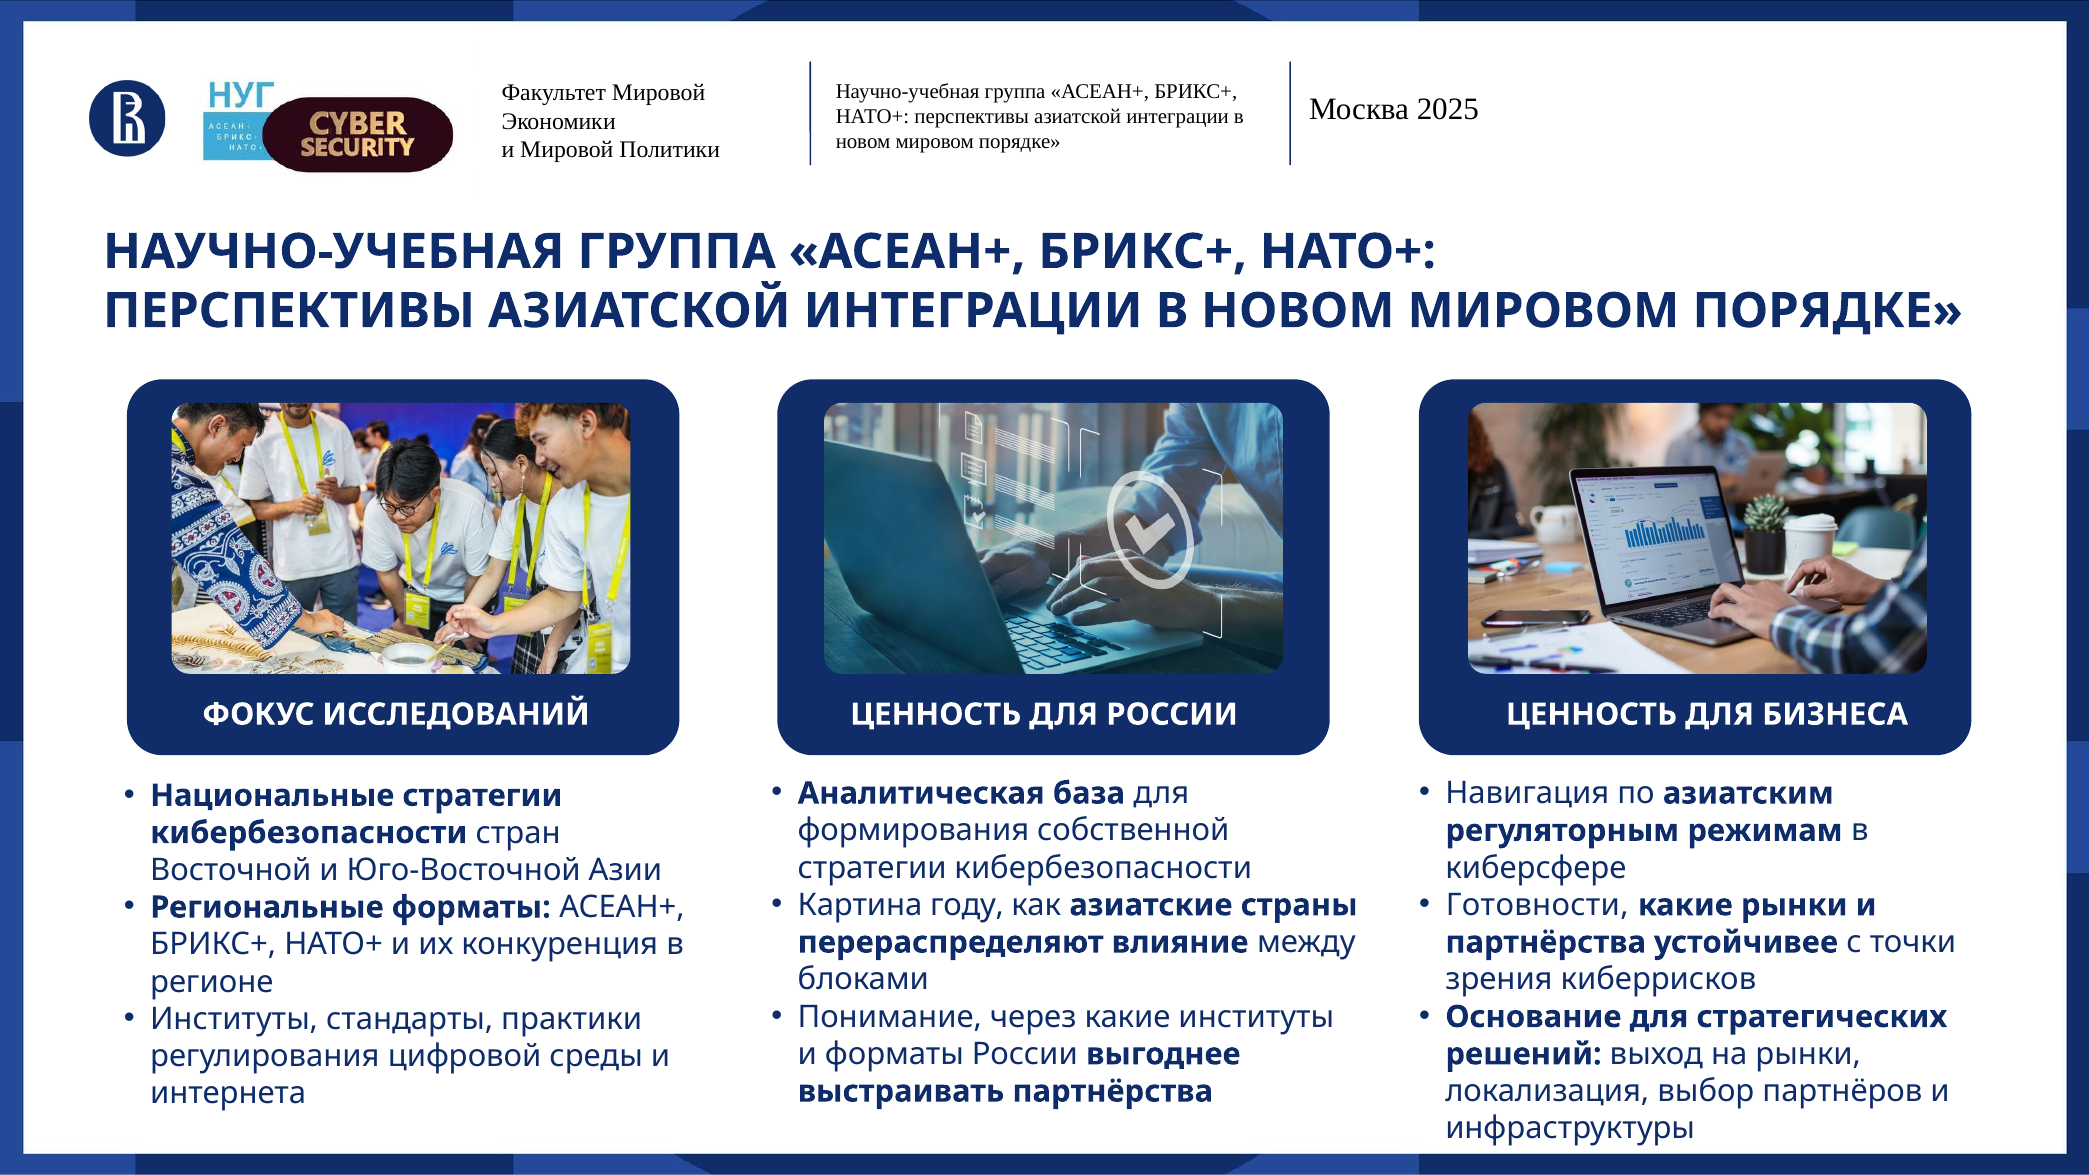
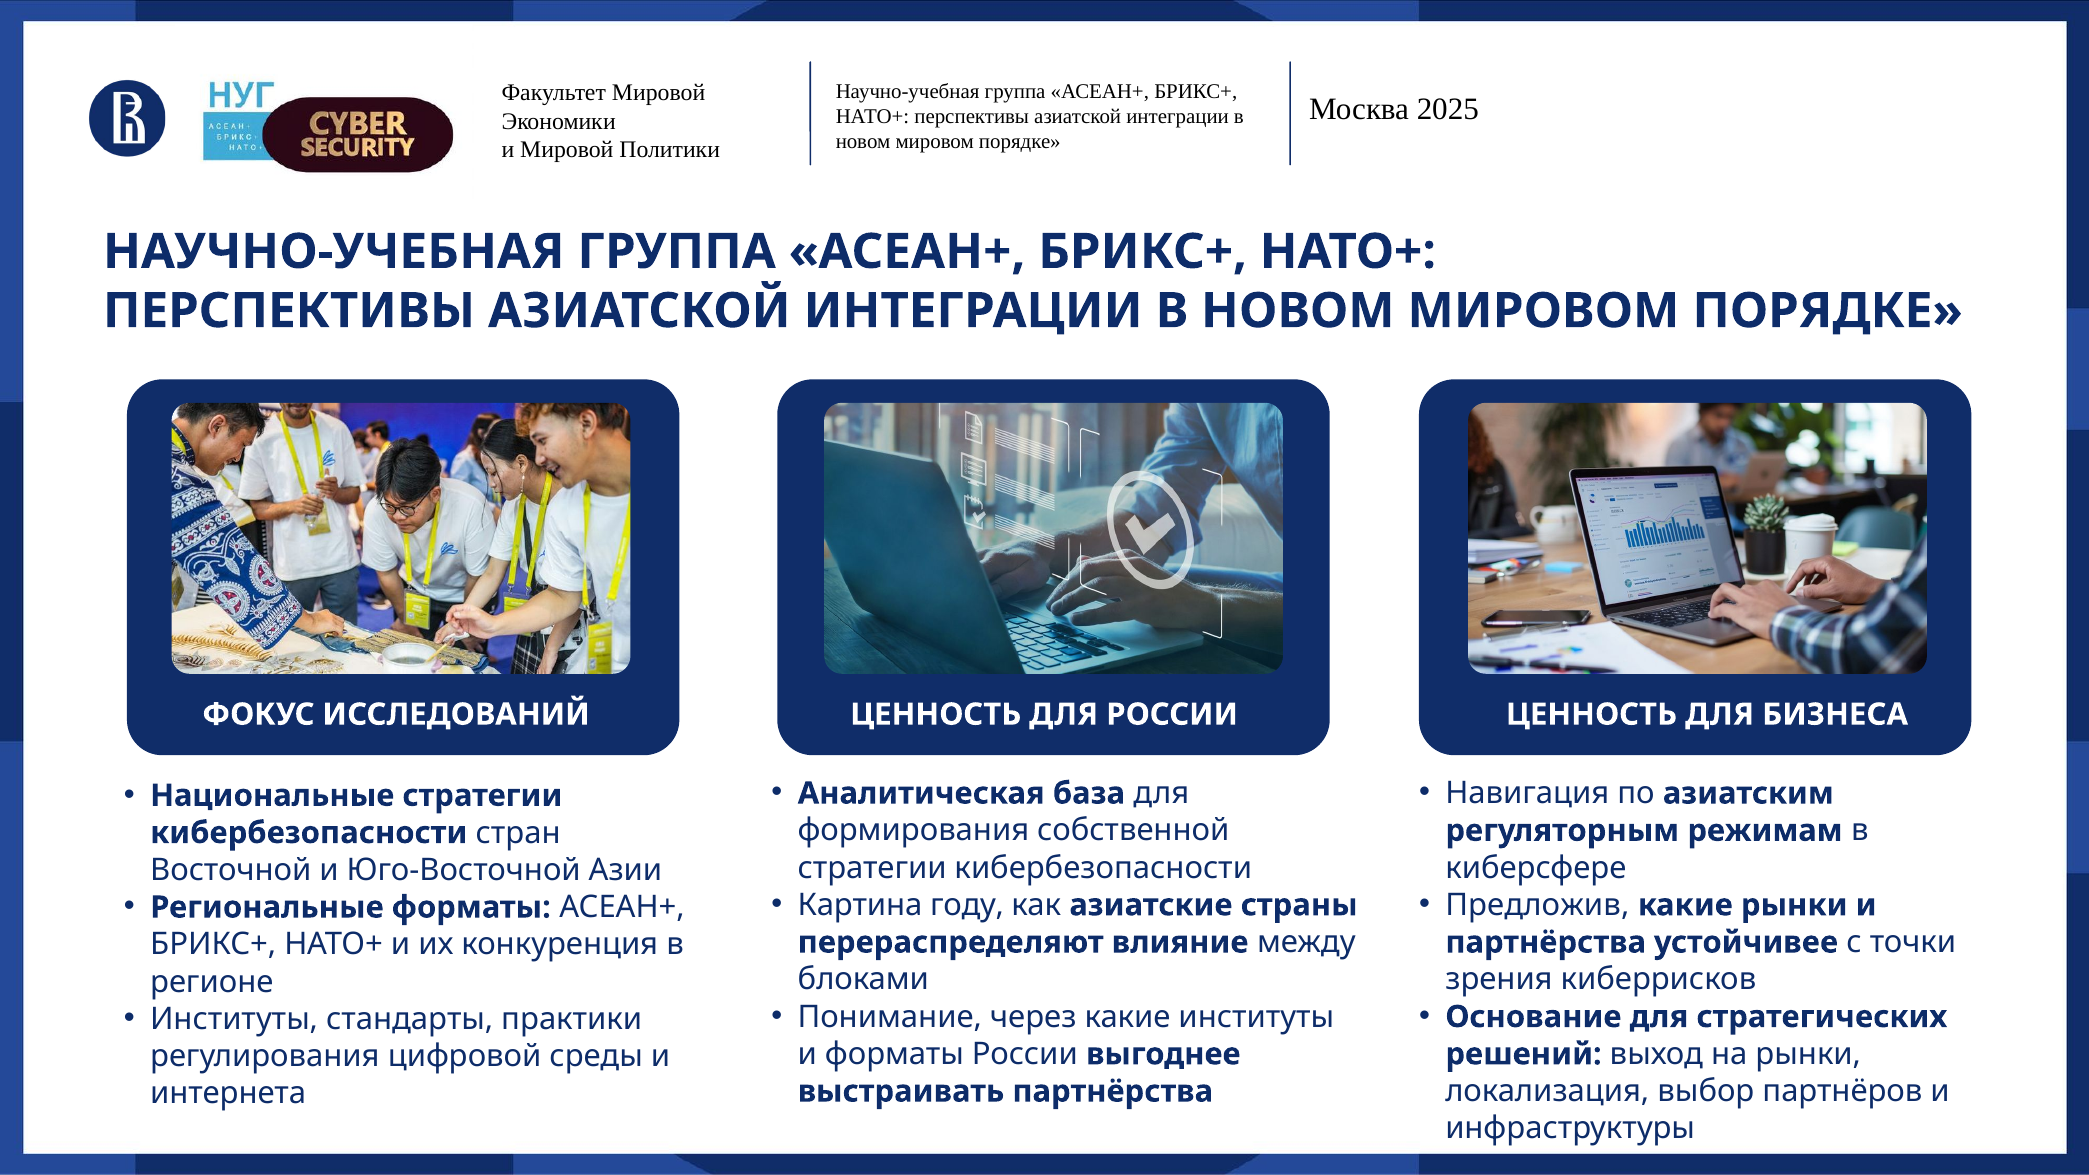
Готовности: Готовности -> Предложив (1537, 905)
